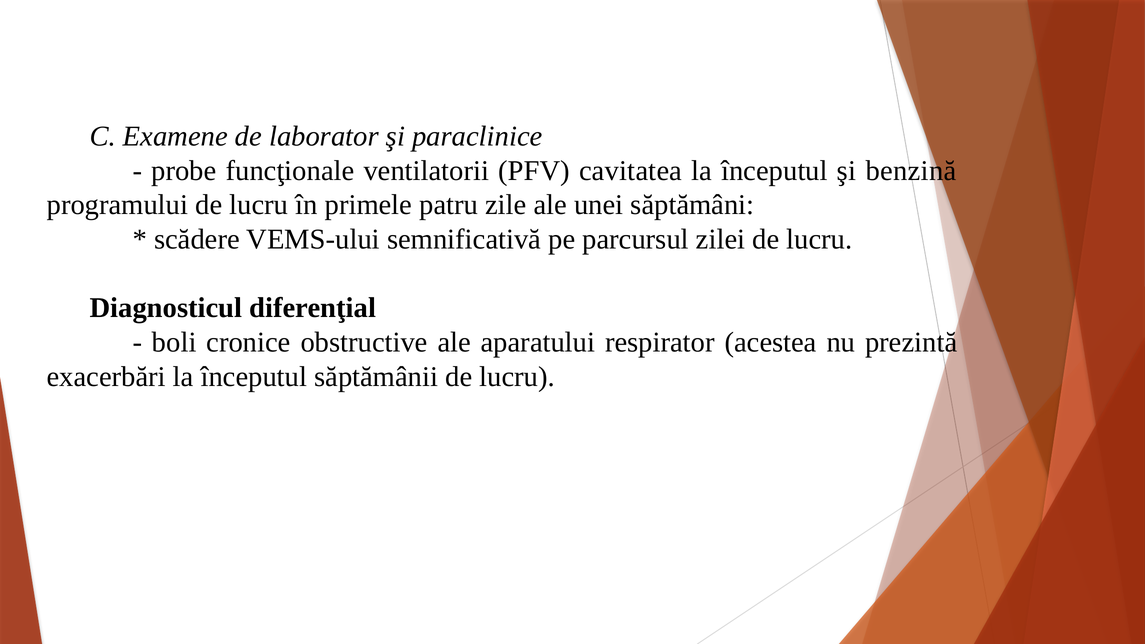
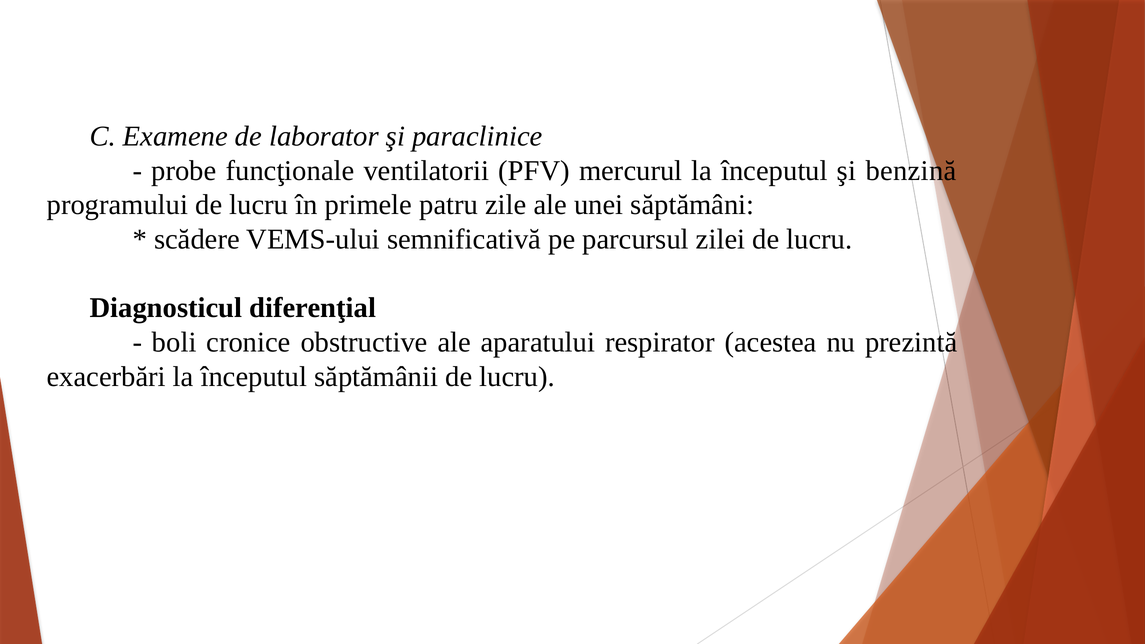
cavitatea: cavitatea -> mercurul (631, 171)
